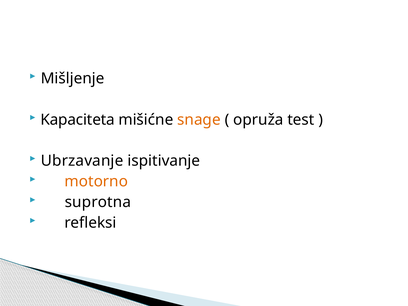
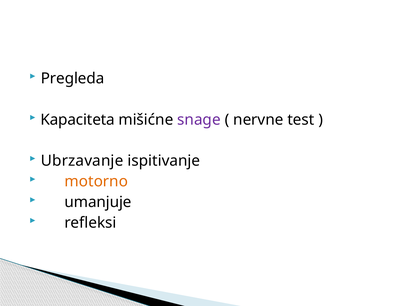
Mišljenje: Mišljenje -> Pregleda (73, 78)
snage colour: orange -> purple (199, 120)
opruža: opruža -> nervne (258, 120)
suprotna: suprotna -> umanjuje (98, 202)
